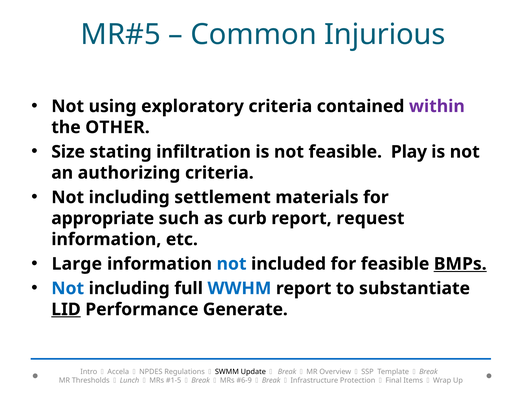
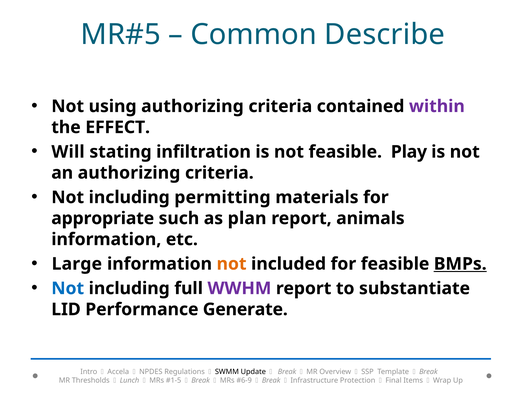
Injurious: Injurious -> Describe (385, 34)
using exploratory: exploratory -> authorizing (192, 106)
OTHER: OTHER -> EFFECT (118, 127)
Size: Size -> Will (68, 152)
settlement: settlement -> permitting (222, 198)
curb: curb -> plan (247, 219)
request: request -> animals (370, 219)
not colour: blue -> orange (232, 264)
WWHM colour: blue -> purple (239, 289)
LID underline: present -> none (66, 310)
